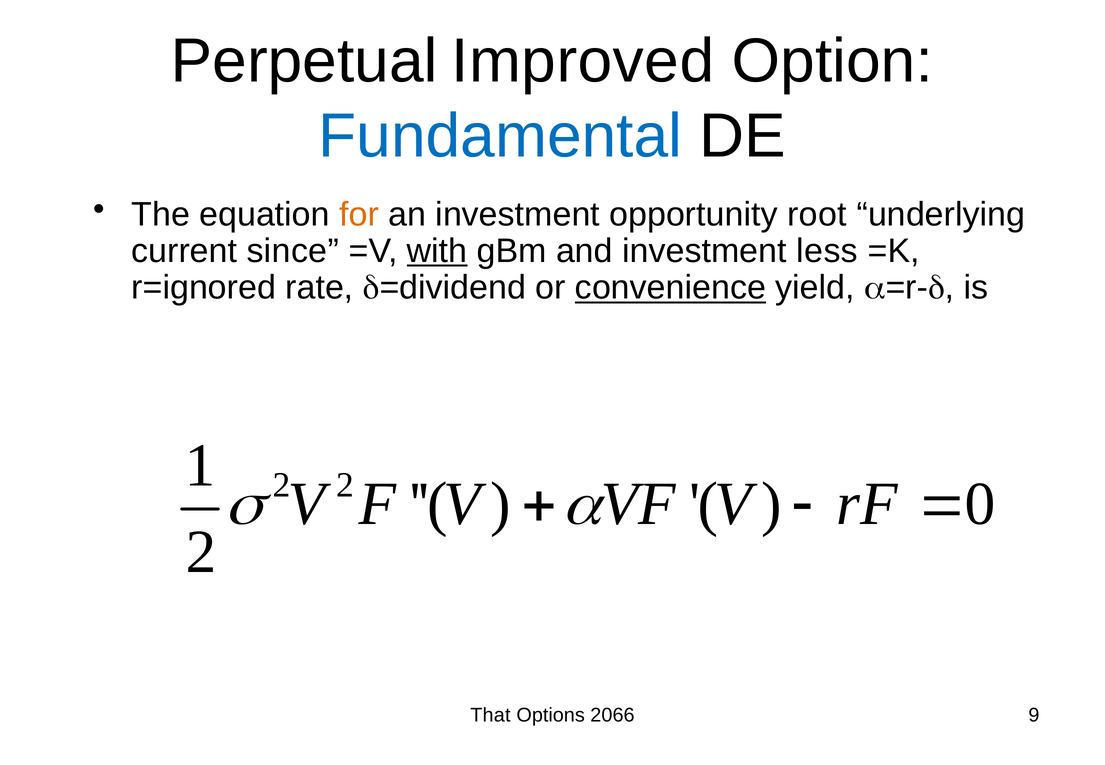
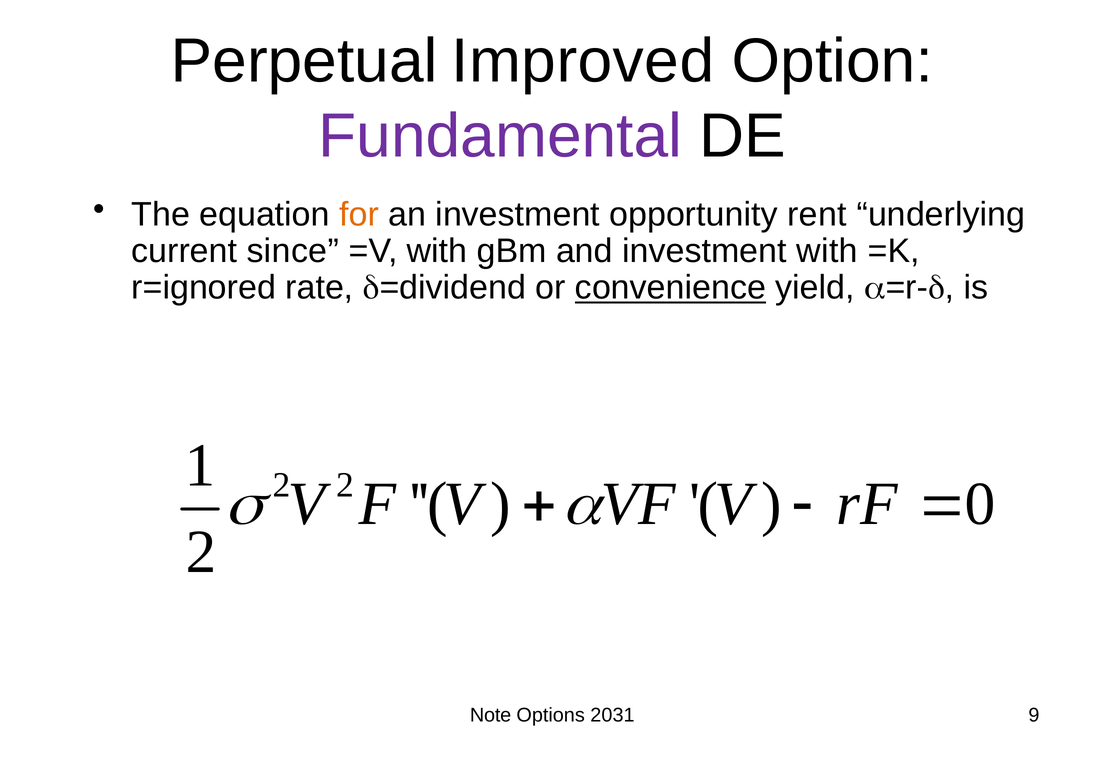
Fundamental colour: blue -> purple (500, 136)
root: root -> rent (817, 214)
with underline: present -> none (437, 251)
investment less: less -> with (827, 251)
That: That -> Note (491, 715)
2066: 2066 -> 2031 (612, 715)
